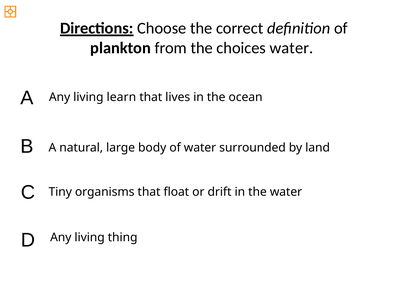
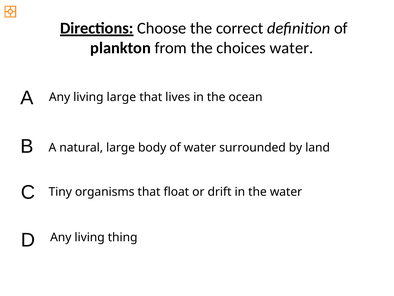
living learn: learn -> large (121, 97)
